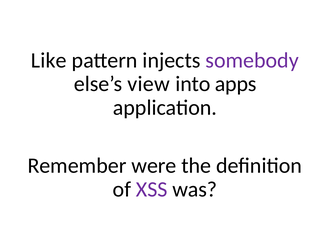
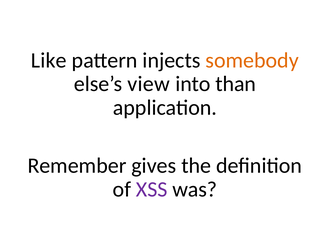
somebody colour: purple -> orange (252, 60)
apps: apps -> than (236, 84)
were: were -> gives (154, 166)
